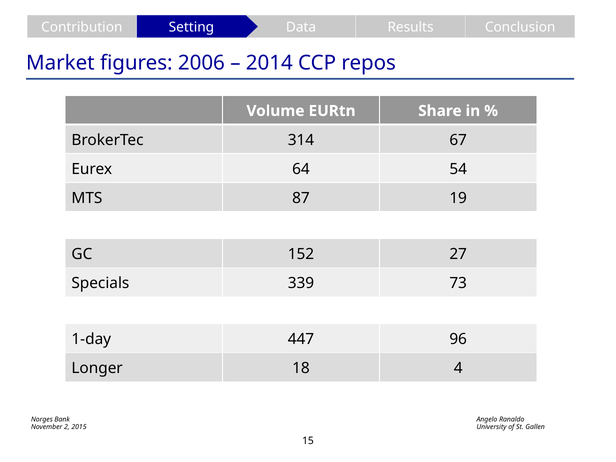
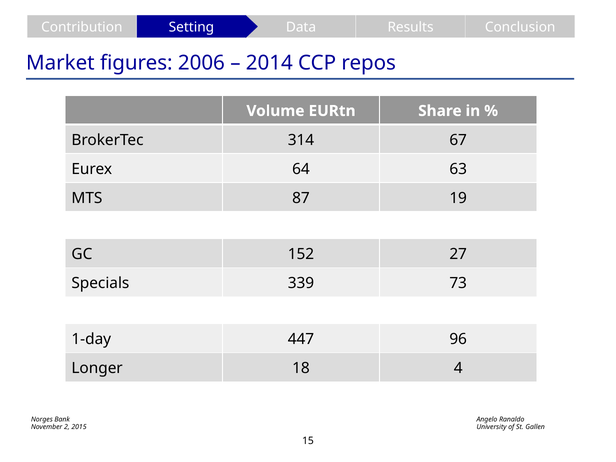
54: 54 -> 63 (458, 169)
